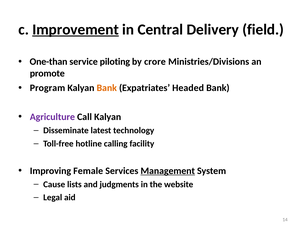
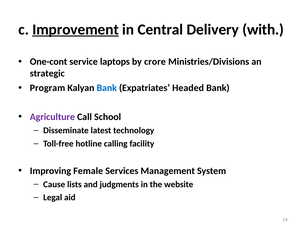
field: field -> with (263, 29)
One-than: One-than -> One-cont (49, 62)
piloting: piloting -> laptops (115, 62)
promote: promote -> strategic (47, 73)
Bank colour: orange -> blue (107, 88)
Call Kalyan: Kalyan -> School (108, 117)
Management underline: present -> none (168, 170)
